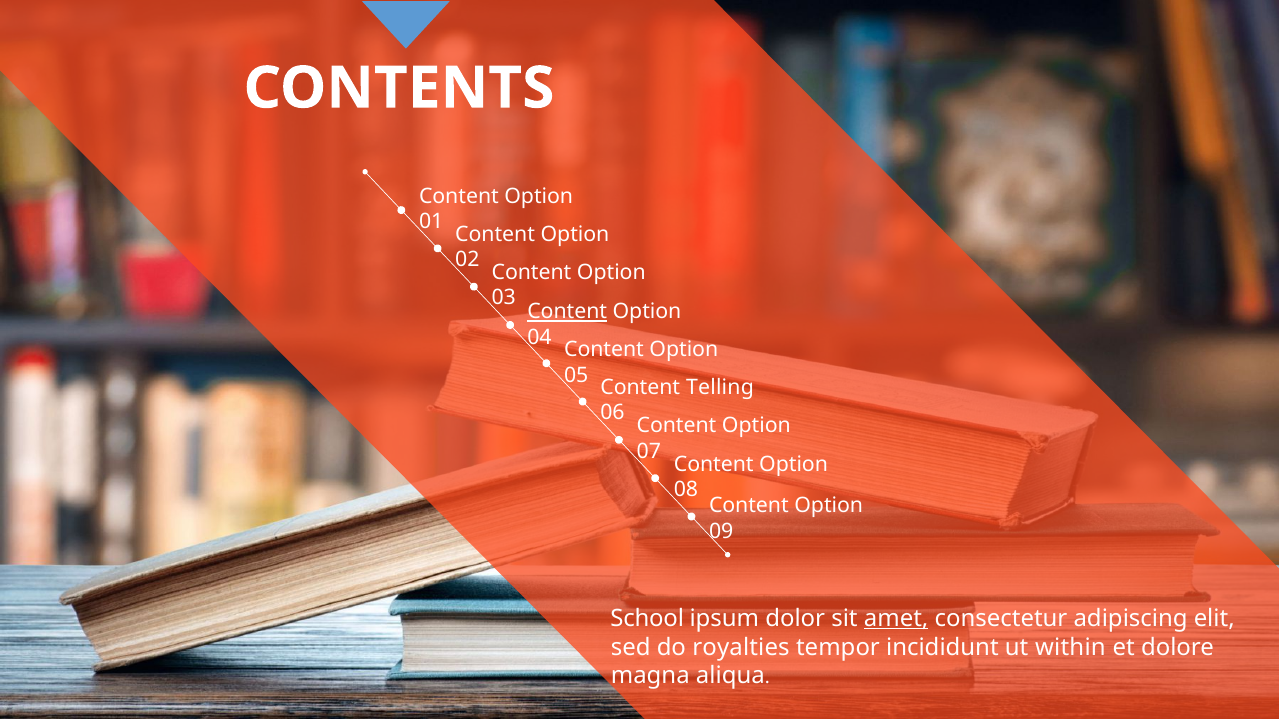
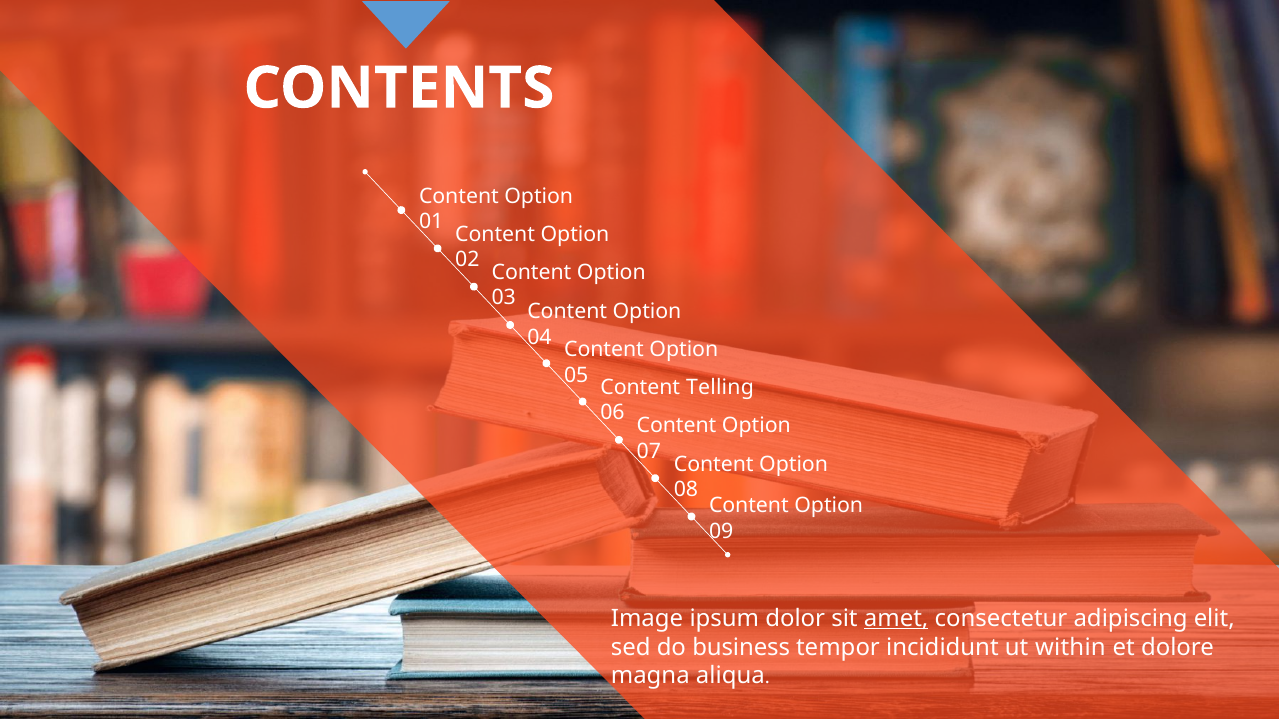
Content underline: present -> none (567, 312)
School: School -> Image (647, 619)
royalties: royalties -> business (741, 648)
